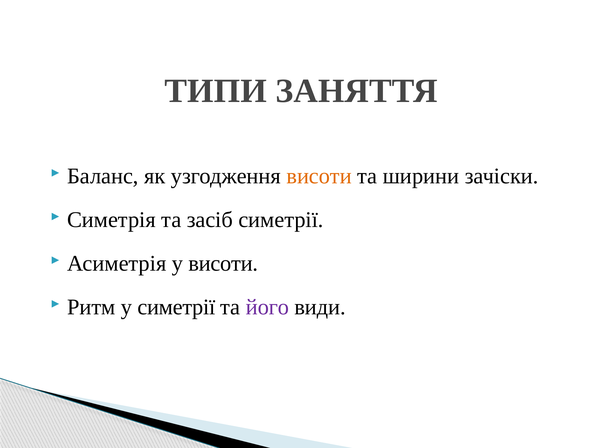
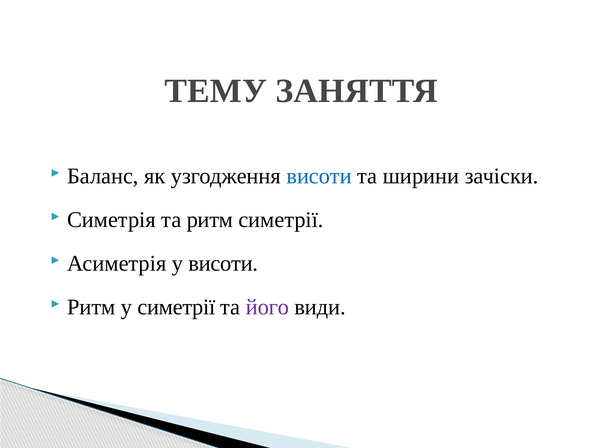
ТИПИ: ТИПИ -> ТЕМУ (216, 91)
висоти colour: orange -> blue (319, 176)
та засіб: засіб -> ритм (210, 220)
